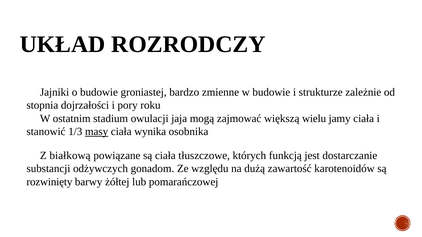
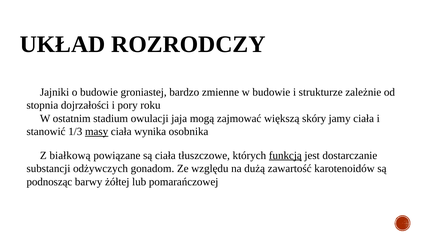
wielu: wielu -> skóry (314, 119)
funkcją underline: none -> present (285, 156)
rozwinięty: rozwinięty -> podnosząc (49, 182)
